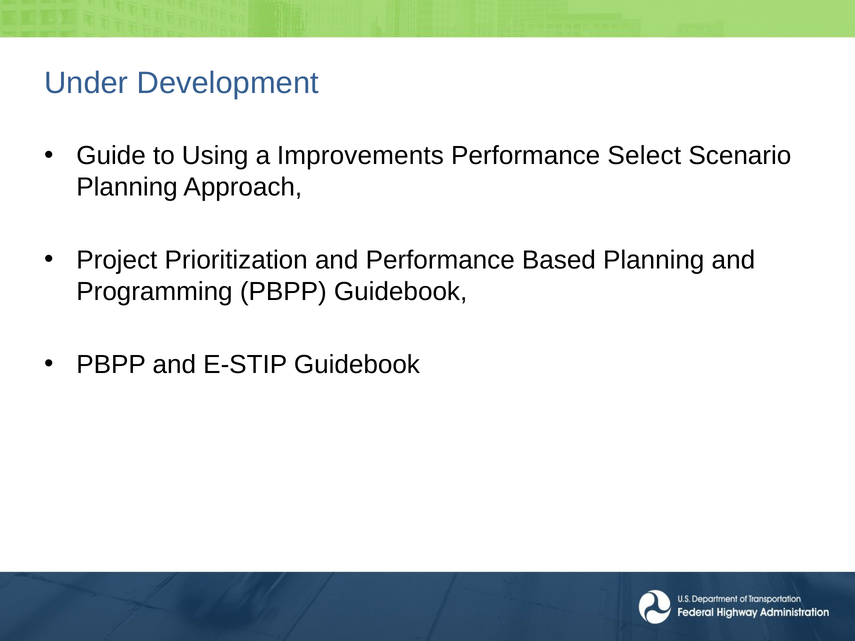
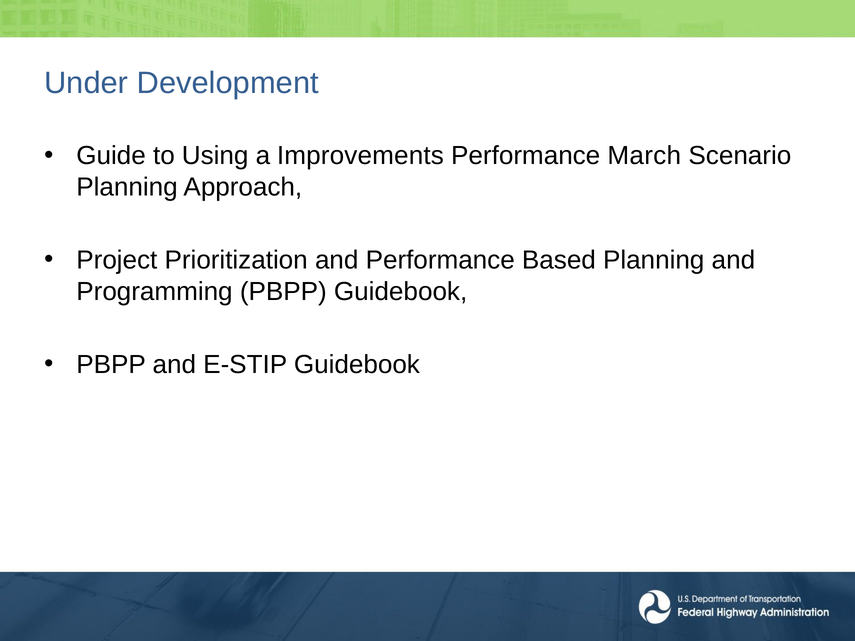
Select: Select -> March (644, 156)
